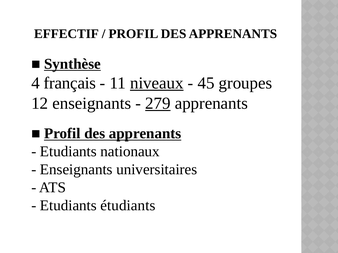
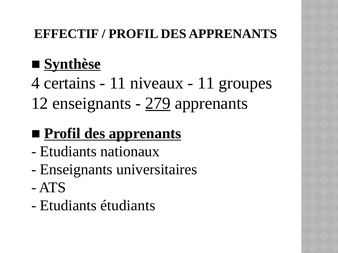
français: français -> certains (70, 83)
niveaux underline: present -> none (157, 83)
45: 45 -> 11 (206, 83)
